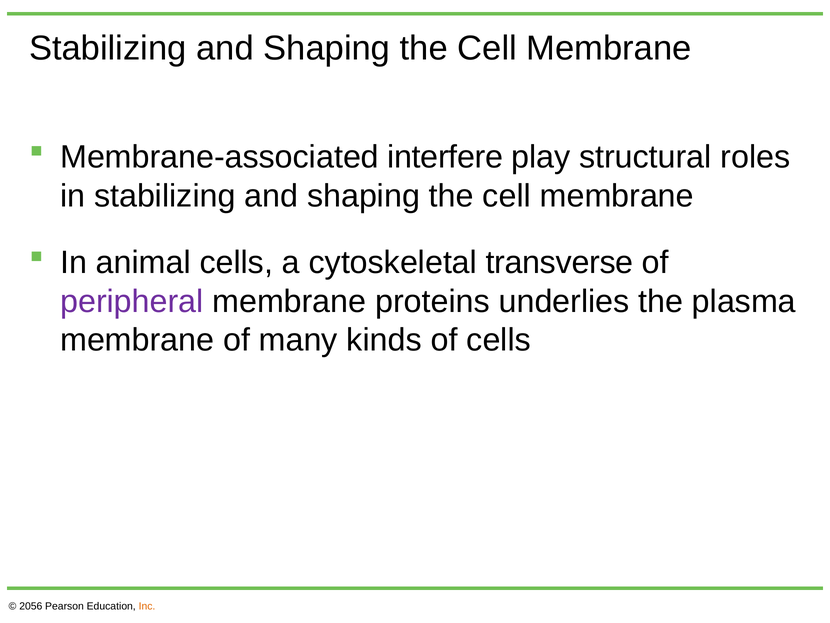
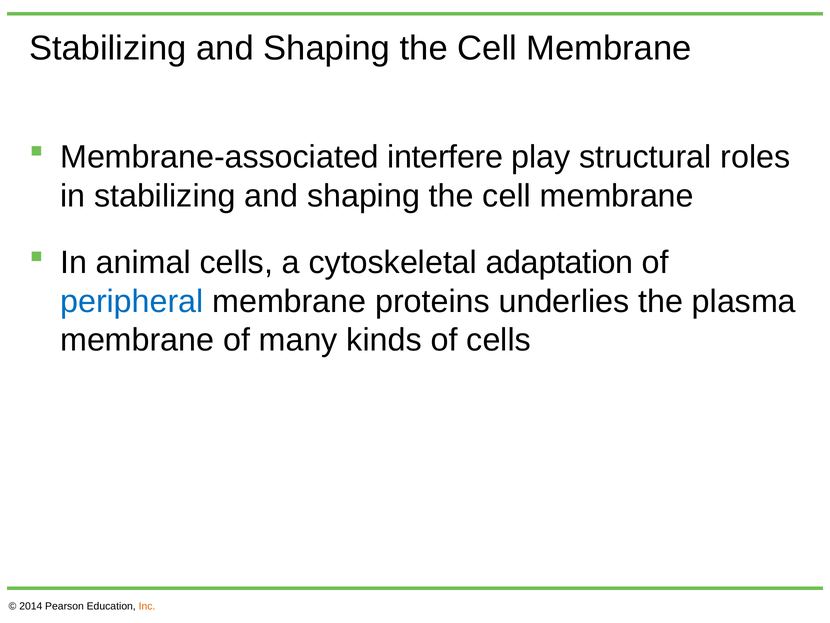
transverse: transverse -> adaptation (560, 262)
peripheral colour: purple -> blue (132, 301)
2056: 2056 -> 2014 (31, 606)
